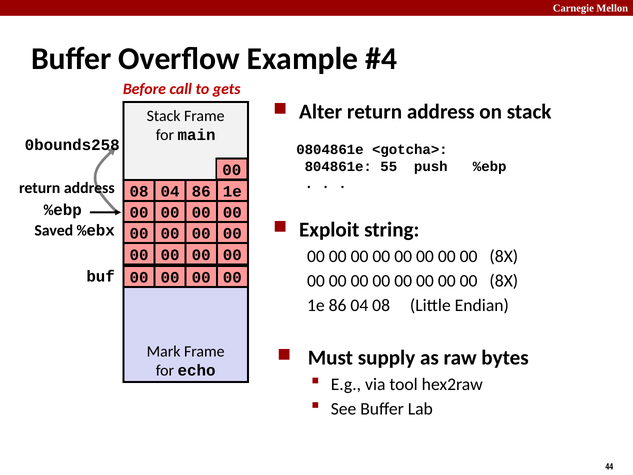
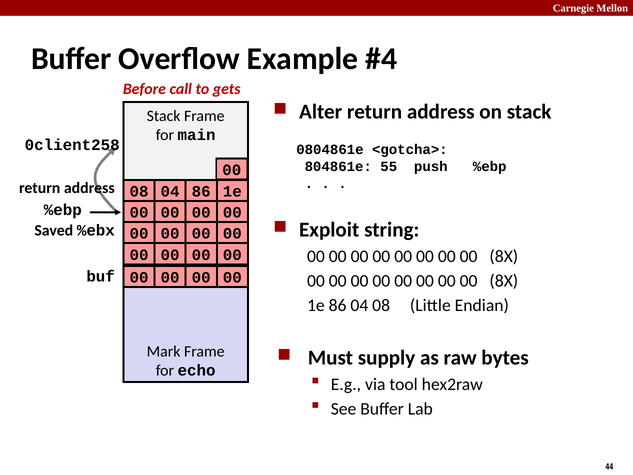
0bounds258: 0bounds258 -> 0client258 (72, 145)
